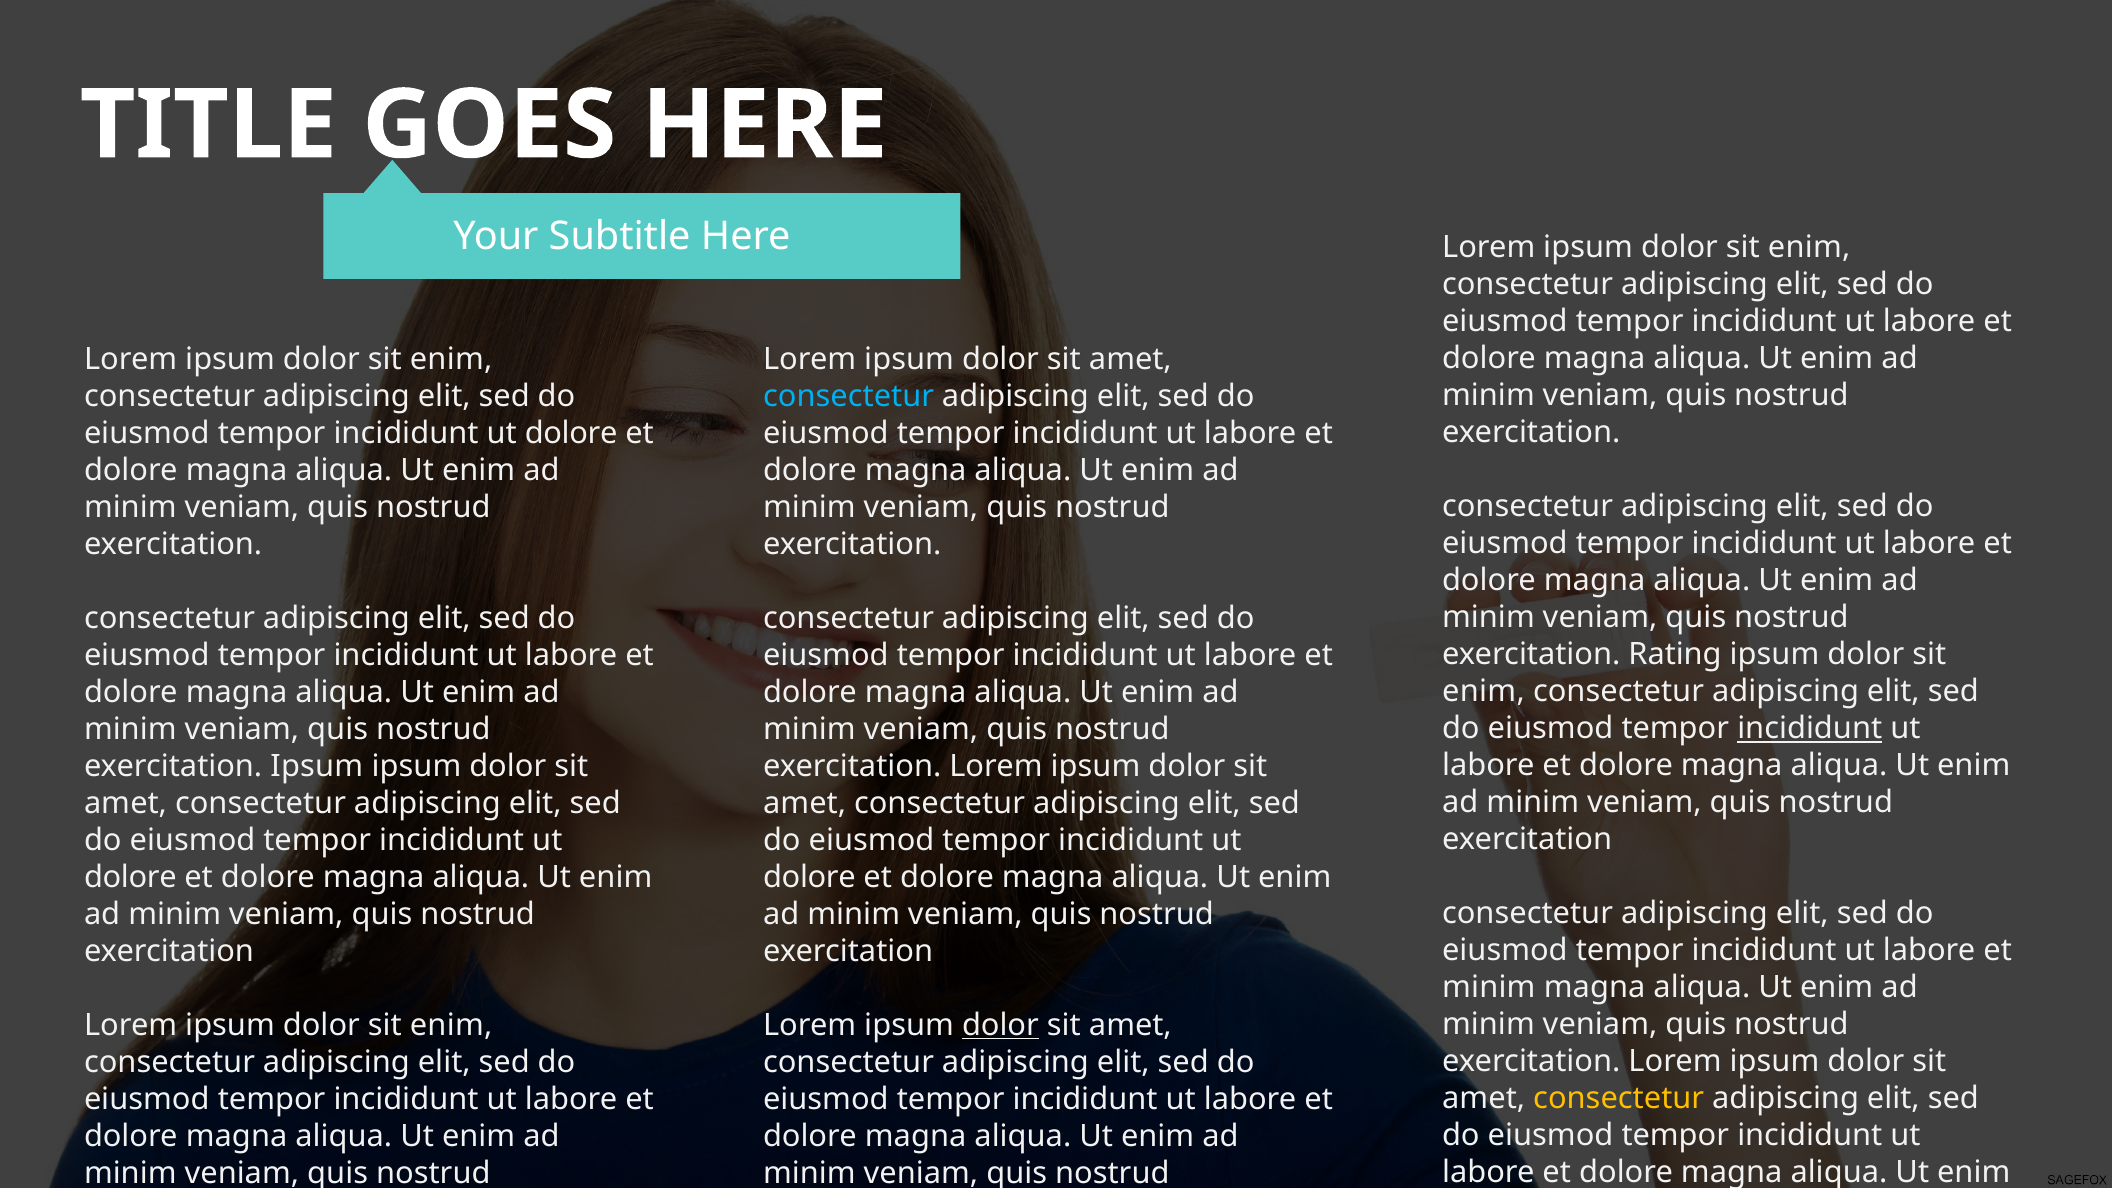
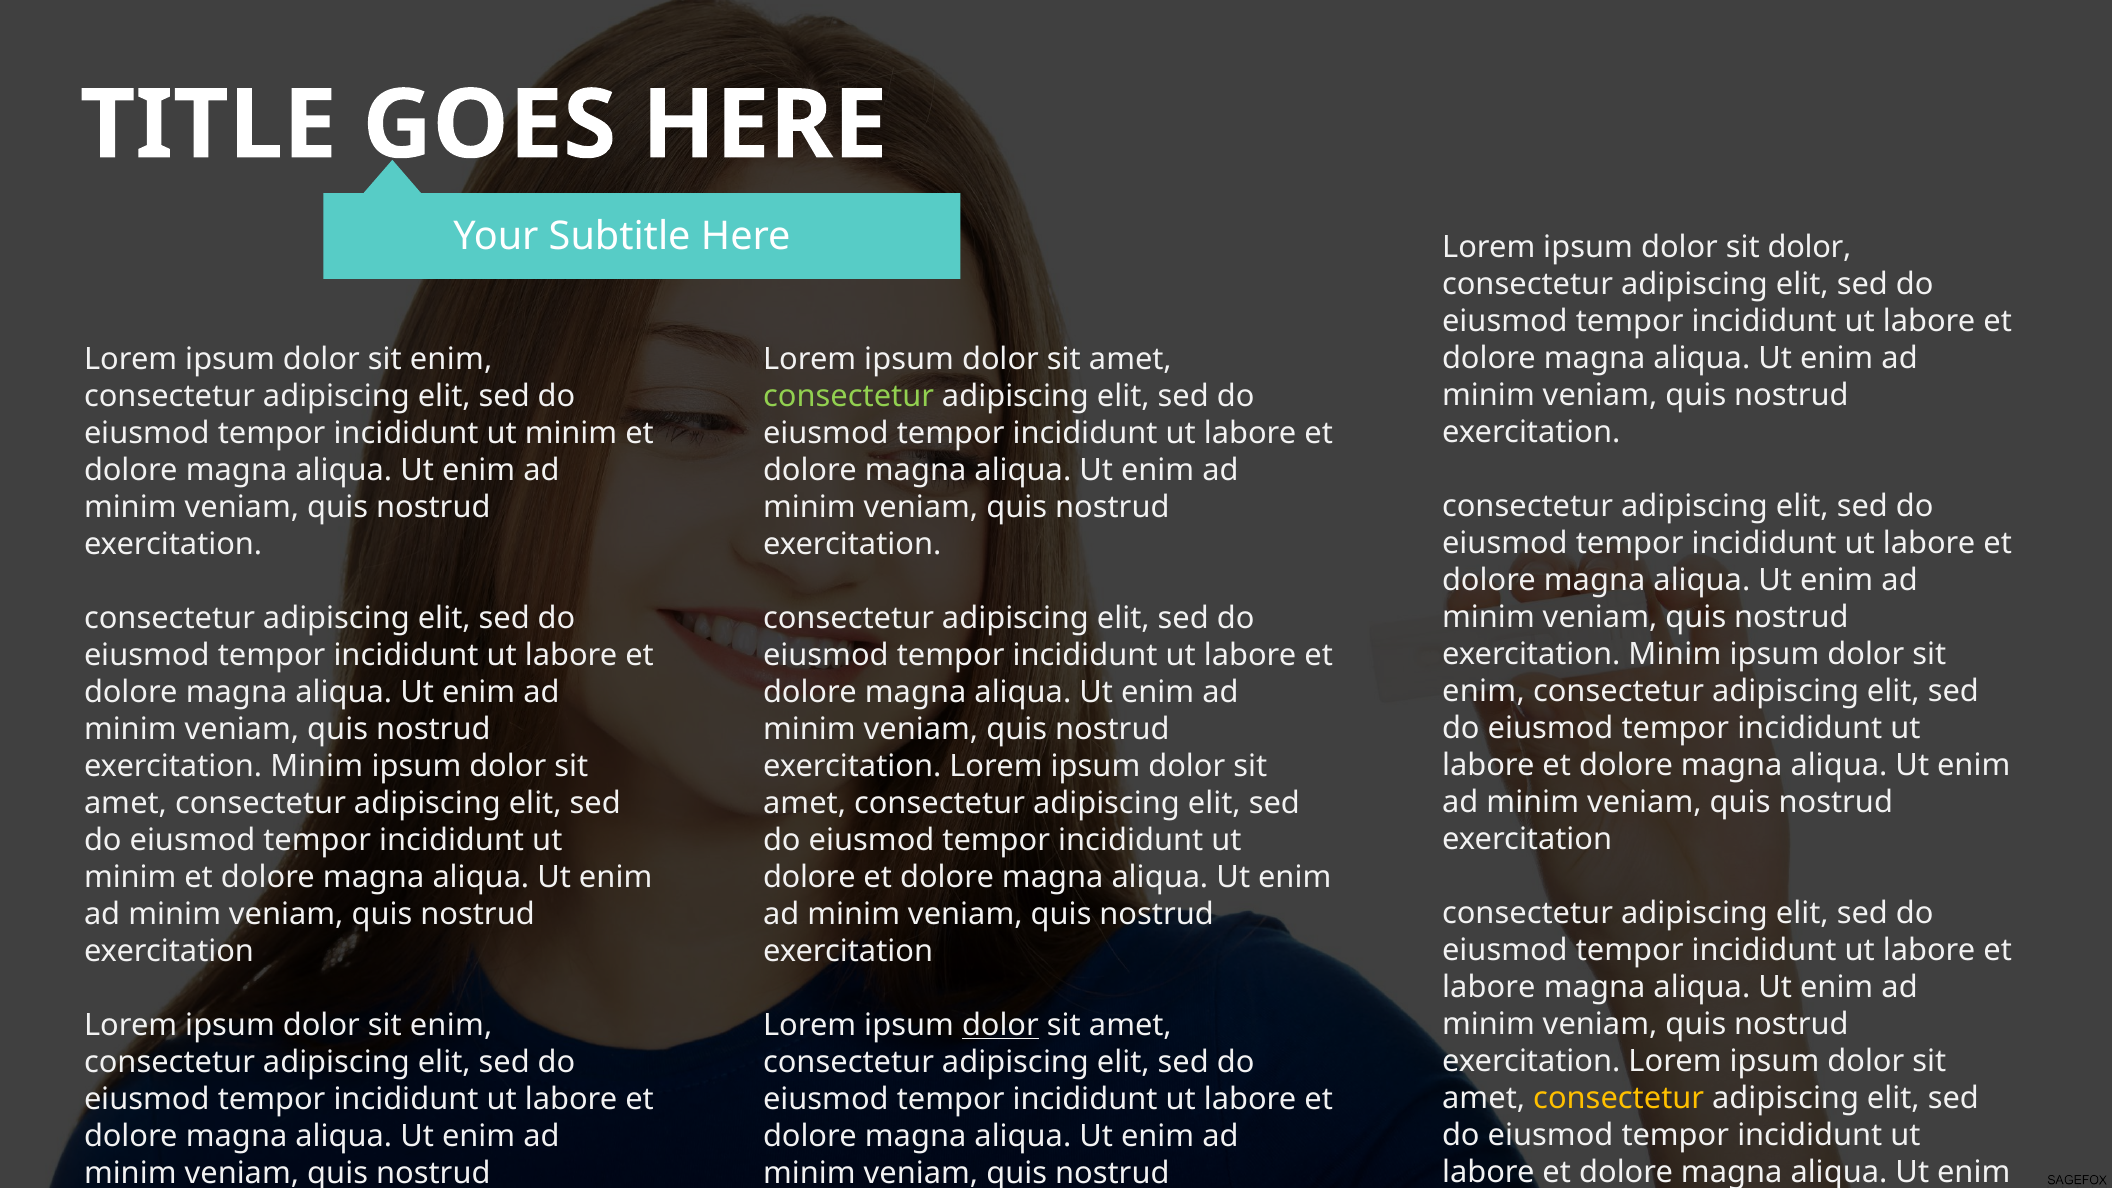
enim: enim -> dolor (1809, 248)
consectetur colour: light blue -> light green (849, 397)
dolore: dolore -> minim (571, 434)
Rating: Rating -> Minim (1675, 654)
incididunt underline: present -> none (1810, 728)
Ipsum: Ipsum -> Minim (317, 766)
dolore: dolore -> minim (130, 877)
minim: minim -> labore (1489, 987)
